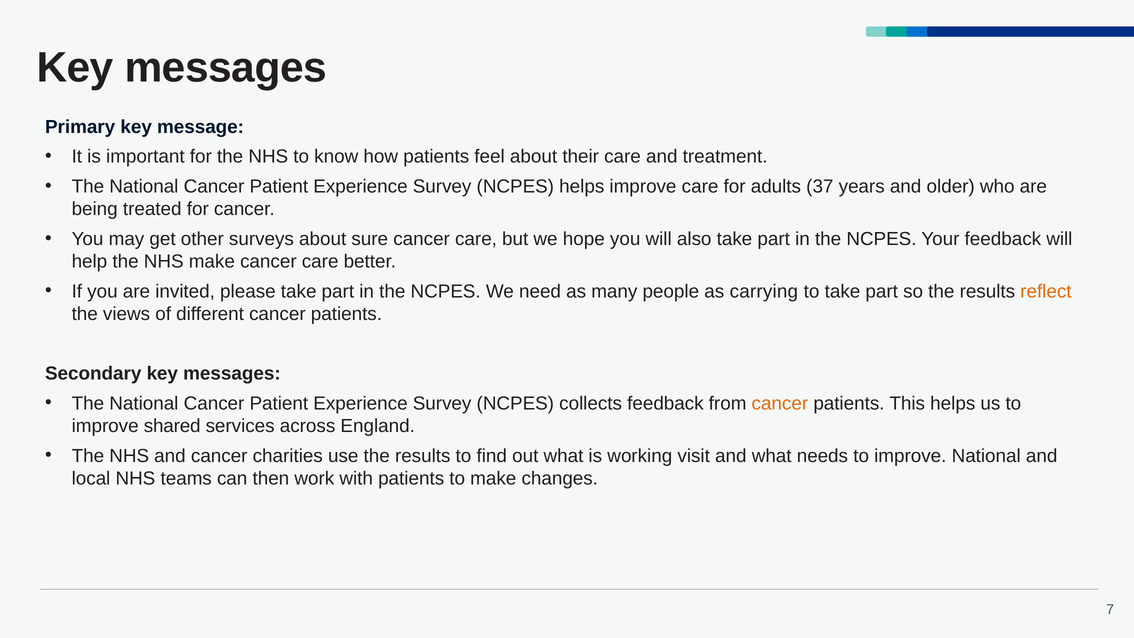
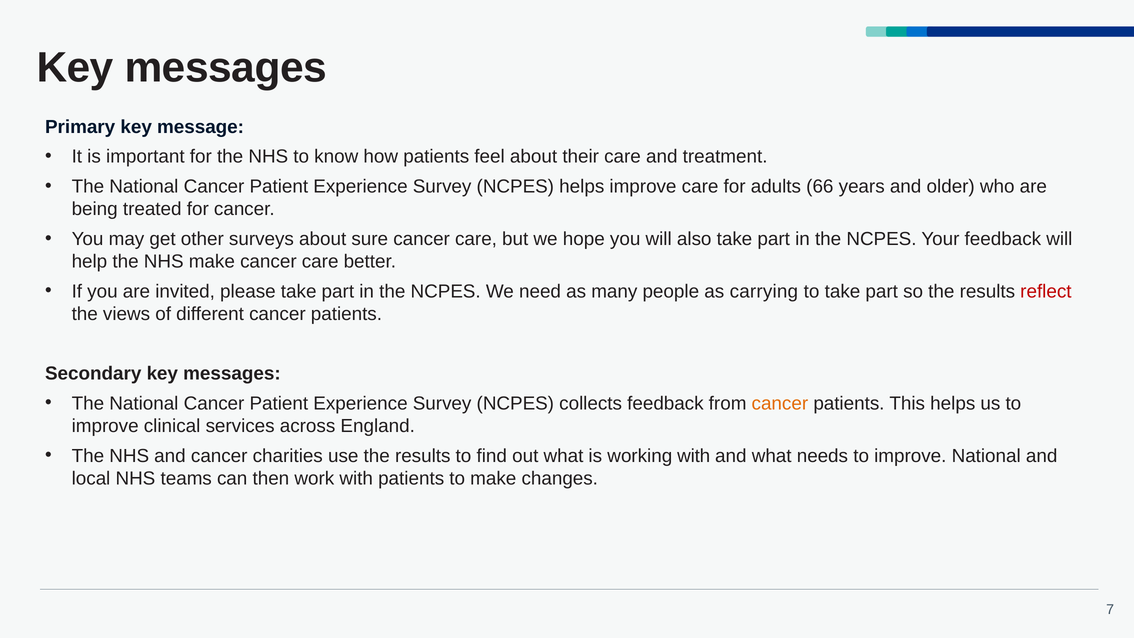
37: 37 -> 66 (820, 186)
reflect colour: orange -> red (1046, 291)
shared: shared -> clinical (172, 426)
working visit: visit -> with (694, 456)
